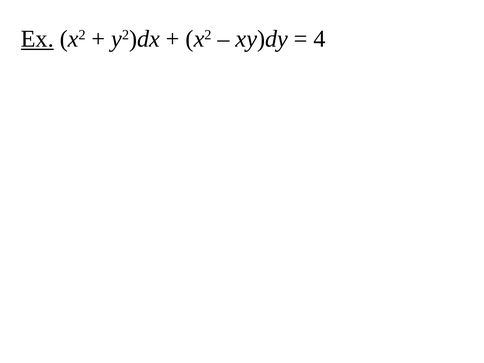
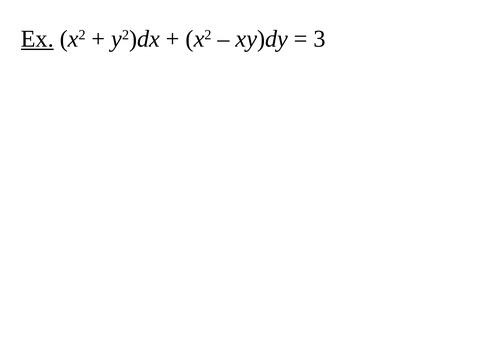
4: 4 -> 3 (320, 39)
